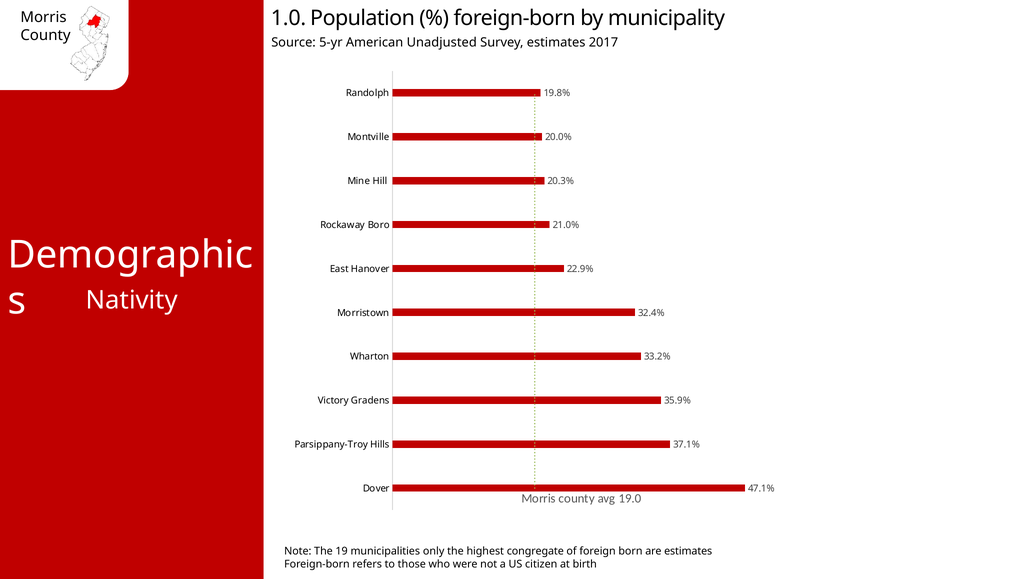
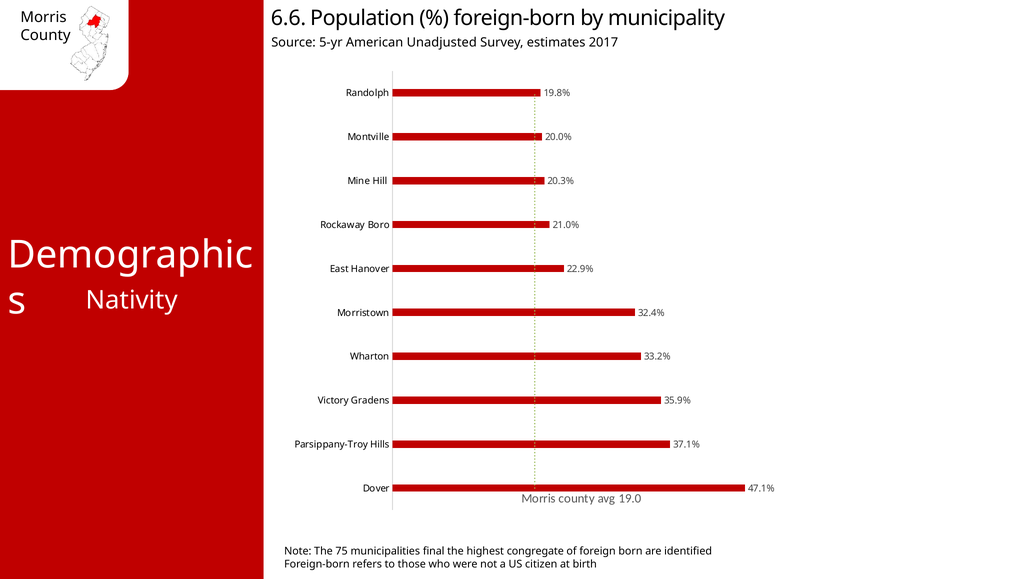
1.0: 1.0 -> 6.6 (289, 18)
19: 19 -> 75 (342, 551)
only: only -> final (434, 551)
are estimates: estimates -> identified (688, 551)
